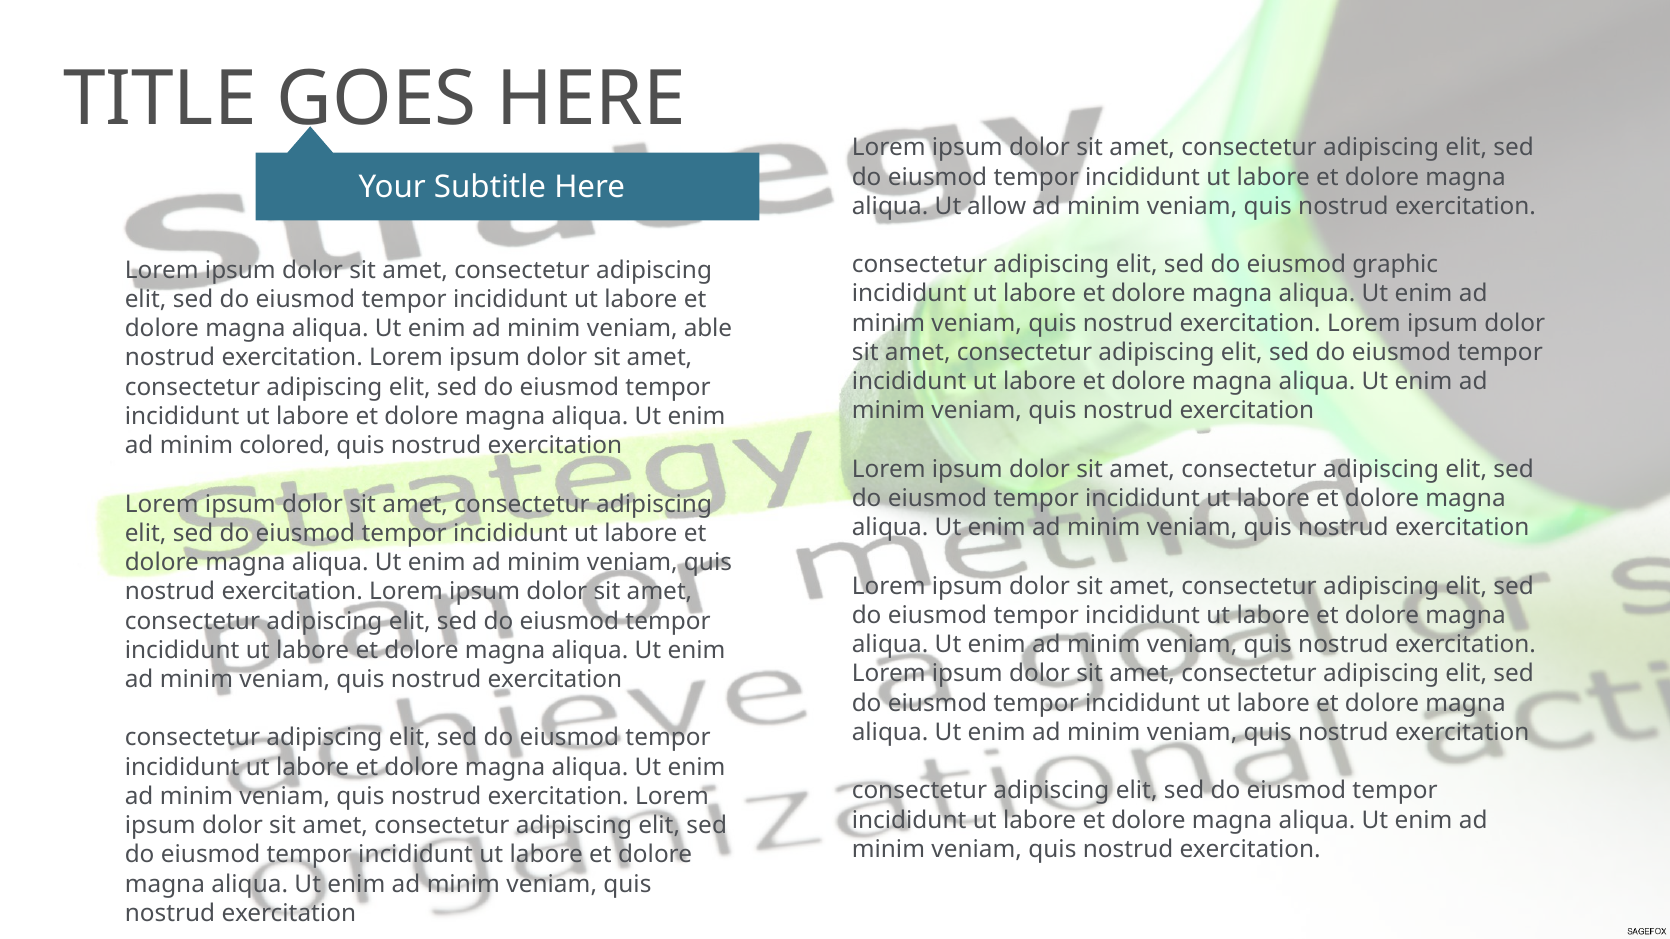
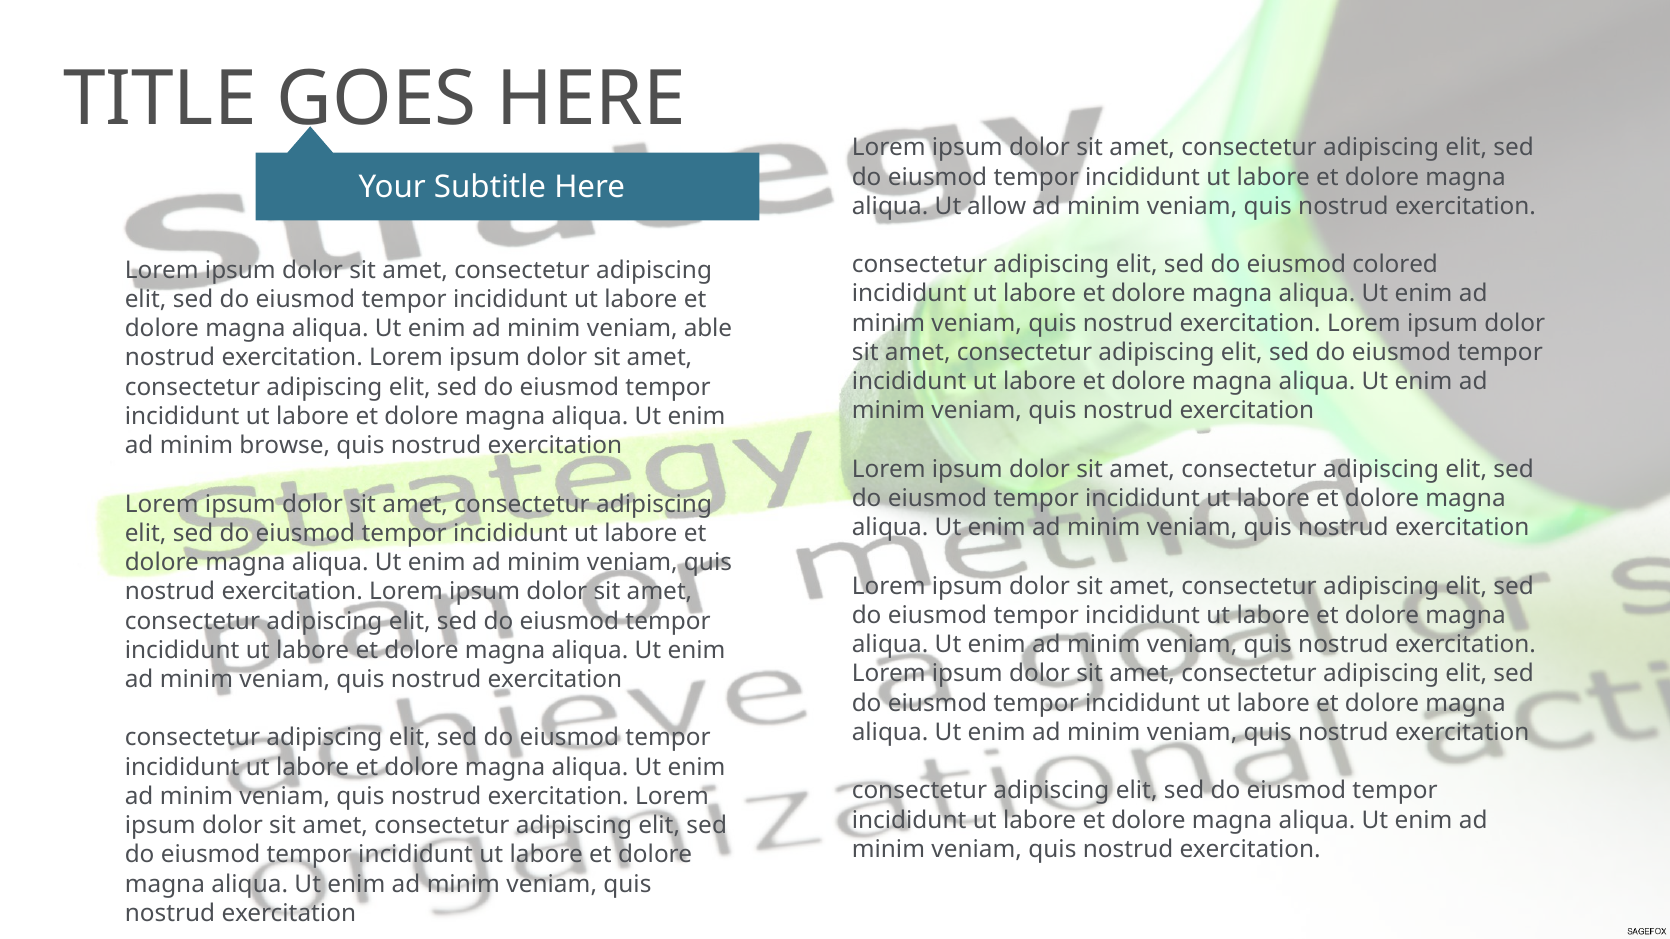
graphic: graphic -> colored (1395, 265)
colored: colored -> browse (285, 446)
